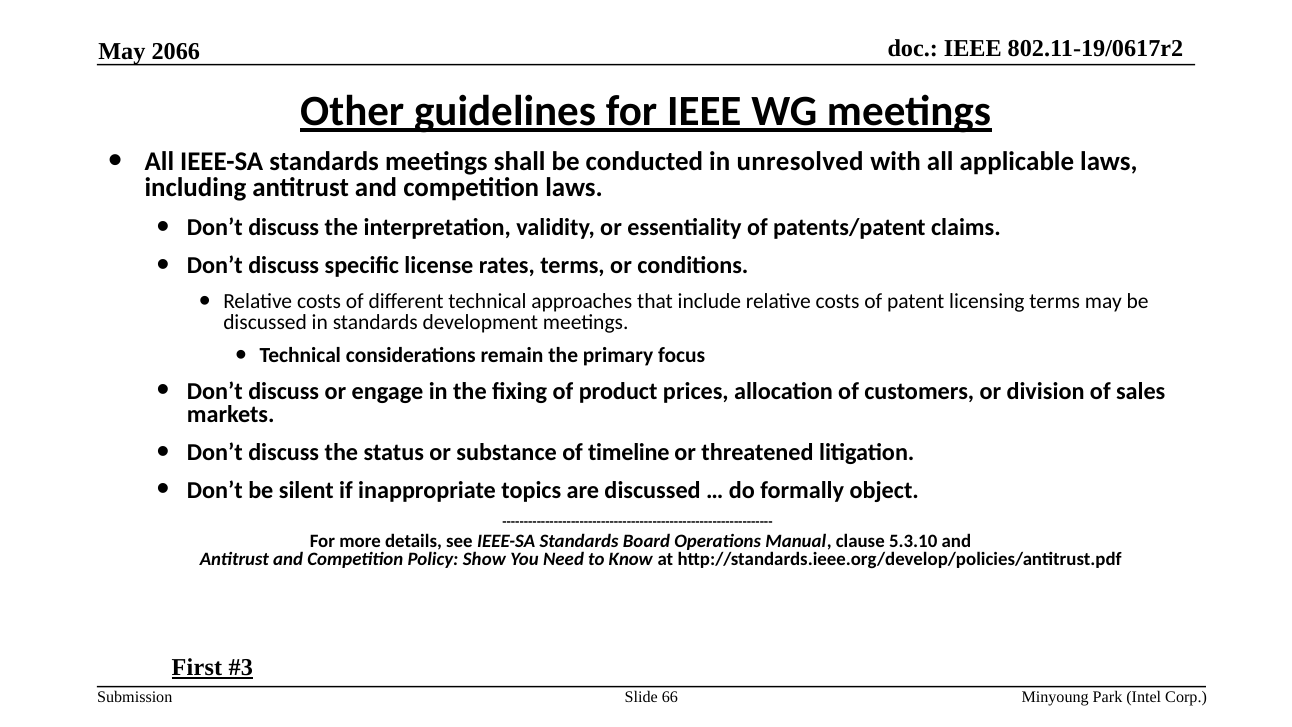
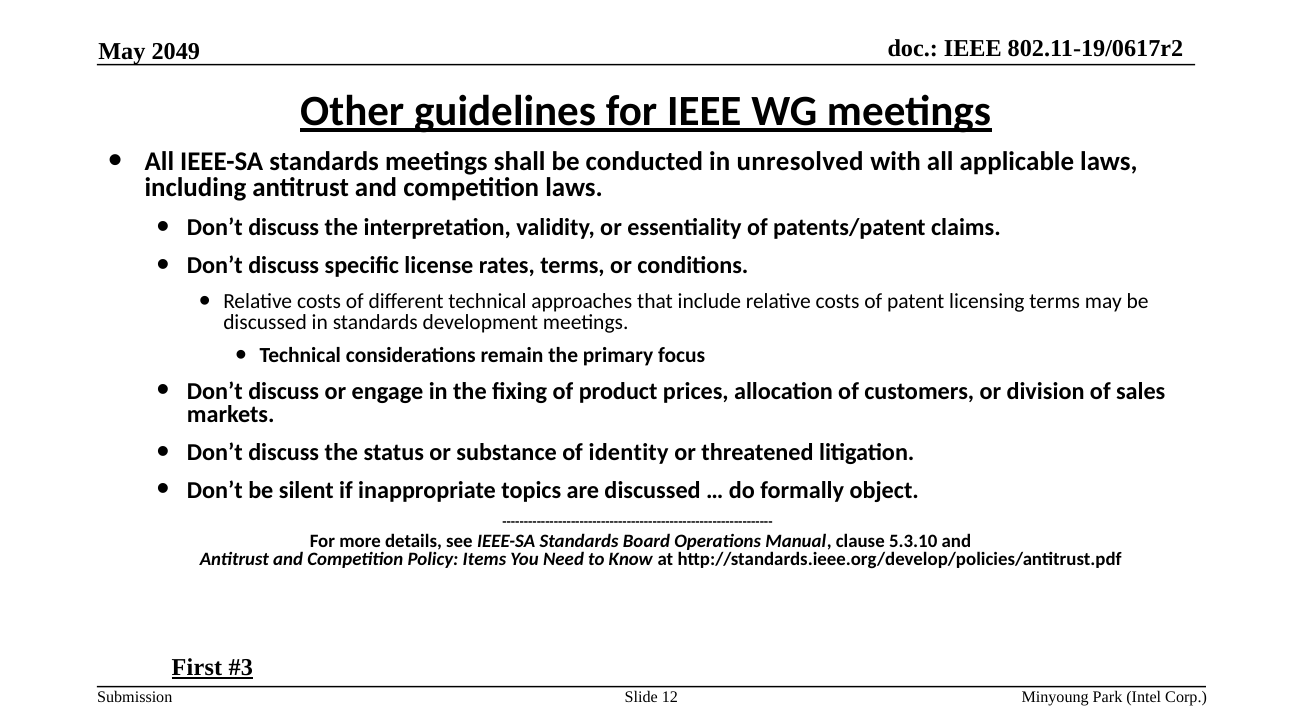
2066: 2066 -> 2049 (176, 52)
timeline: timeline -> identity (629, 452)
Show: Show -> Items (484, 559)
66: 66 -> 12 (670, 697)
